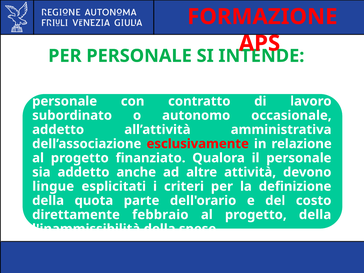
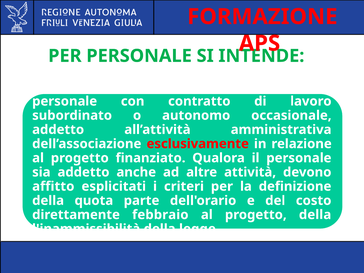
lingue: lingue -> affitto (53, 186)
spese: spese -> legge (199, 229)
